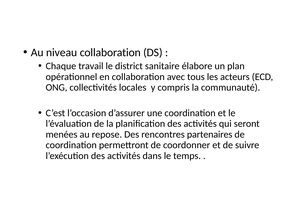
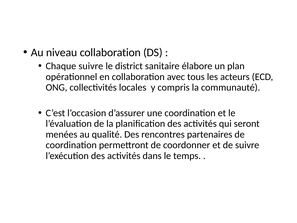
Chaque travail: travail -> suivre (91, 66)
repose: repose -> qualité (107, 134)
